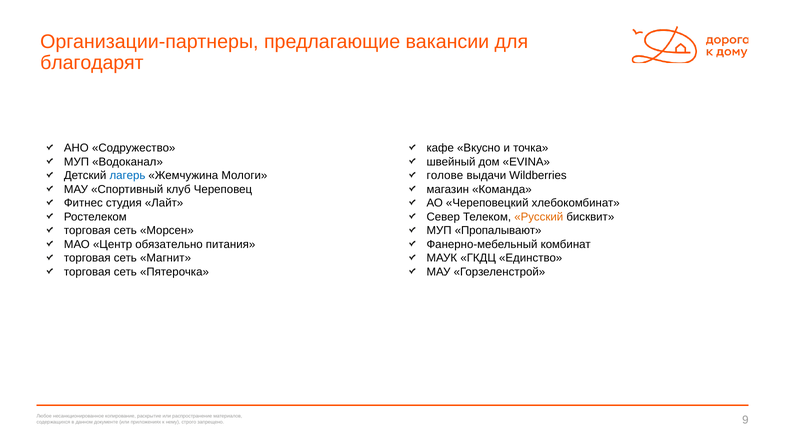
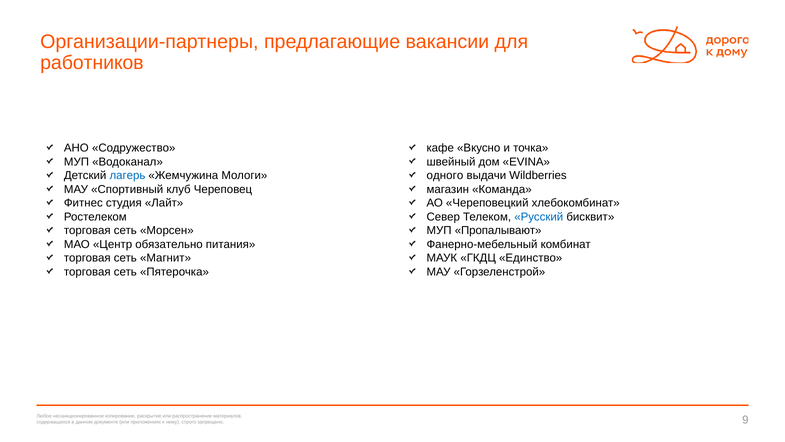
благодарят: благодарят -> работников (92, 63)
голове: голове -> одного (445, 175)
Русский colour: orange -> blue (539, 217)
